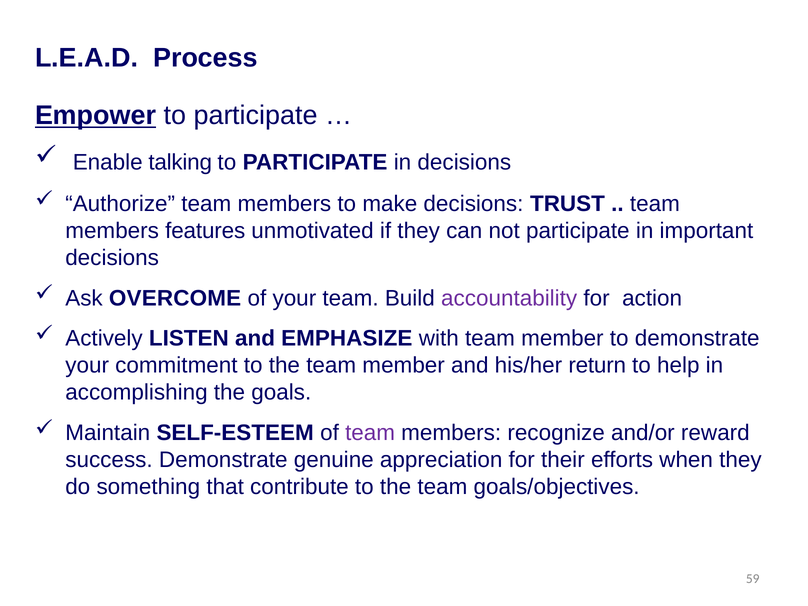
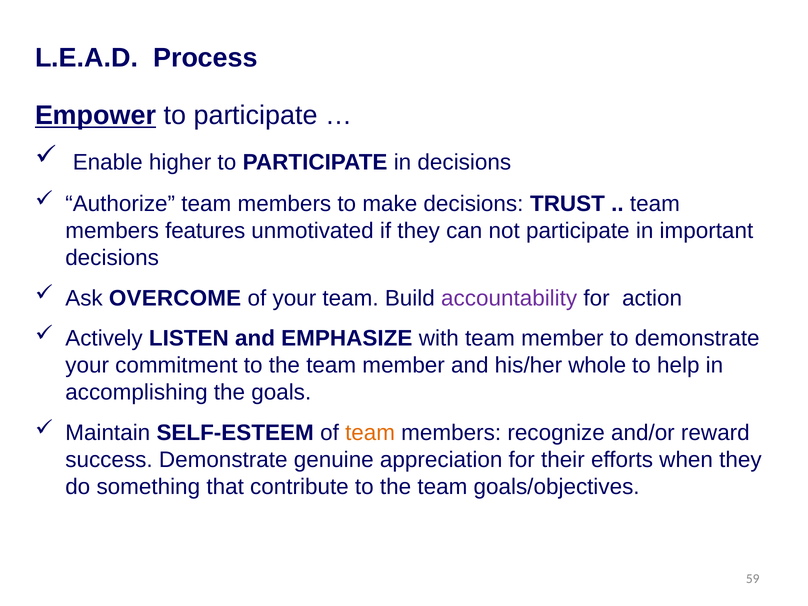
talking: talking -> higher (180, 163)
return: return -> whole (597, 365)
team colour: purple -> orange (370, 433)
